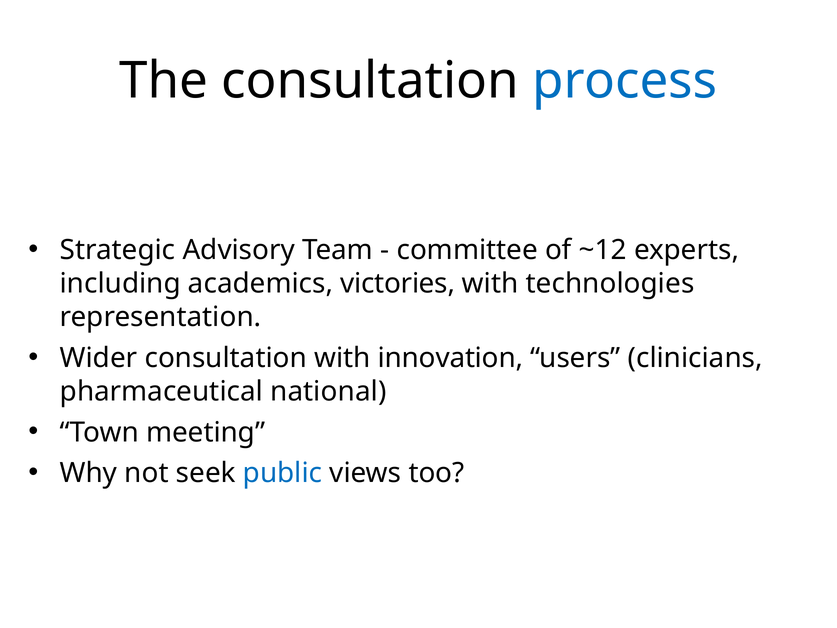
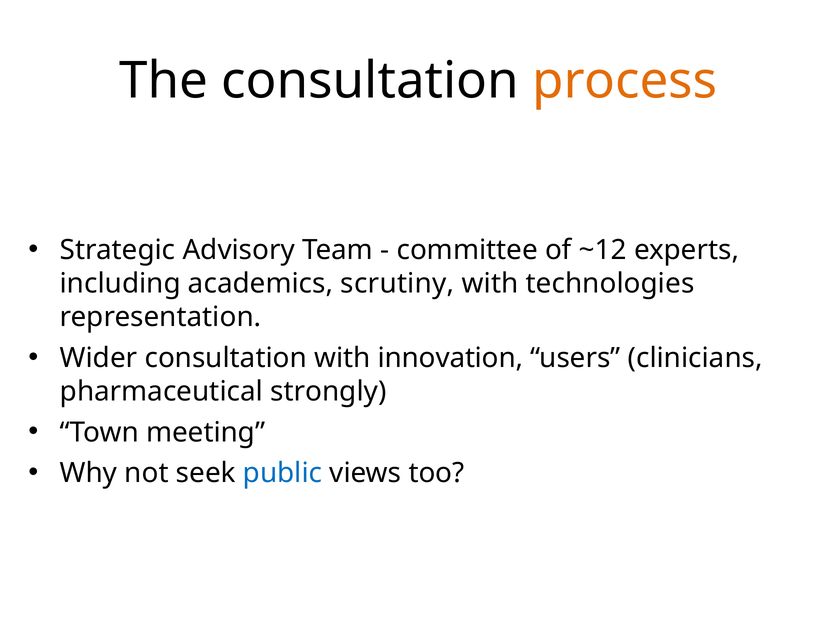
process colour: blue -> orange (625, 81)
victories: victories -> scrutiny (397, 283)
national: national -> strongly (328, 391)
